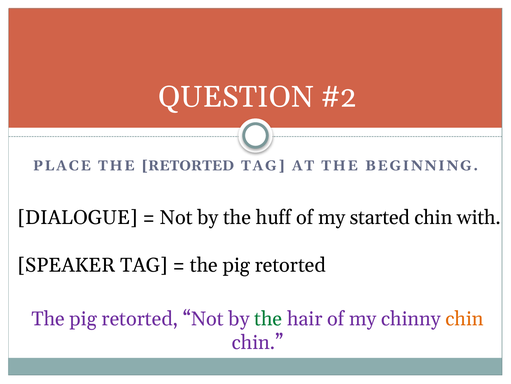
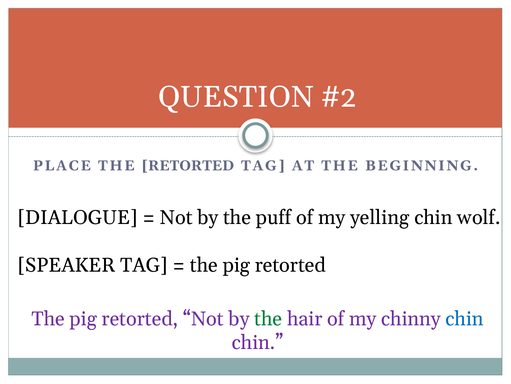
huff: huff -> puff (274, 217)
started: started -> yelling (380, 217)
with: with -> wolf (479, 217)
chin colour: orange -> blue (465, 318)
